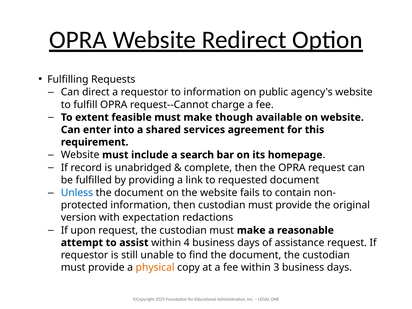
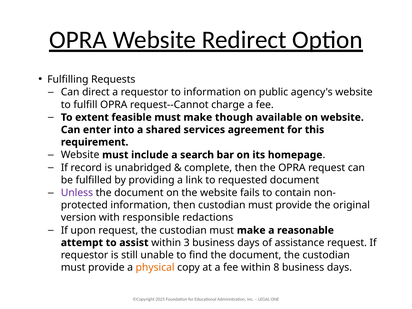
Unless colour: blue -> purple (77, 193)
expectation: expectation -> responsible (151, 218)
4: 4 -> 3 (187, 243)
3: 3 -> 8 (276, 267)
